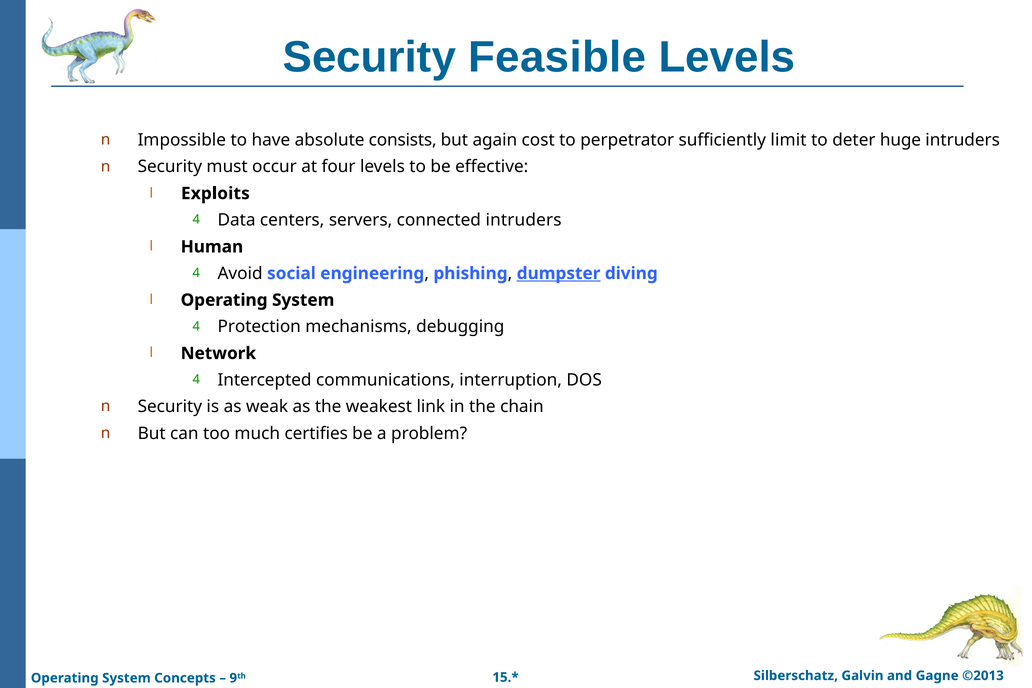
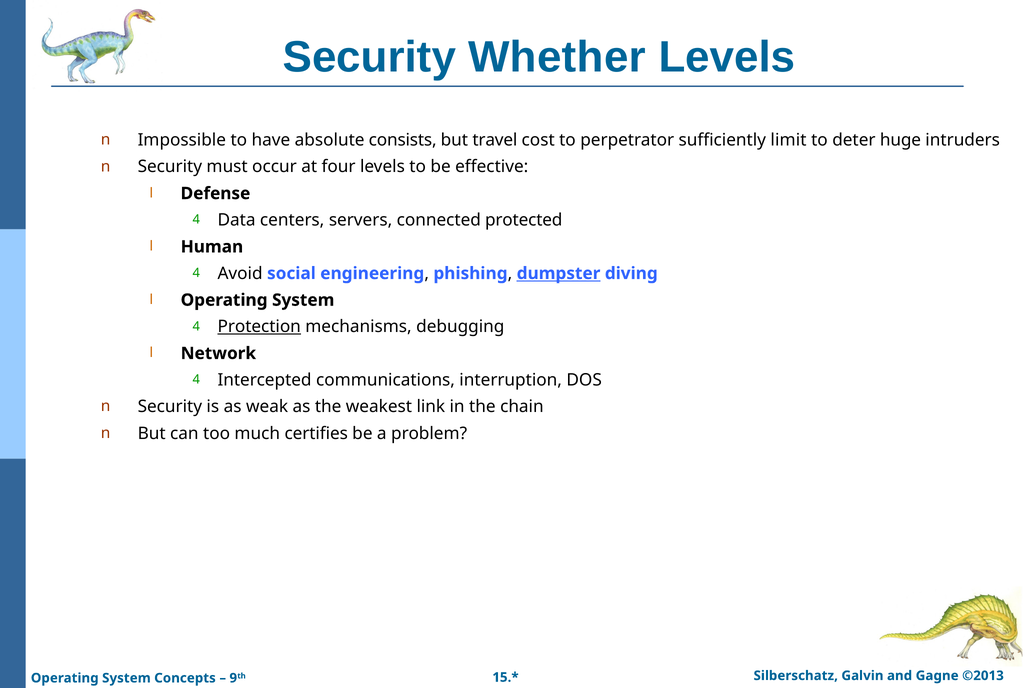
Feasible: Feasible -> Whether (557, 57)
again: again -> travel (495, 140)
Exploits: Exploits -> Defense (215, 193)
connected intruders: intruders -> protected (524, 220)
Protection underline: none -> present (259, 327)
